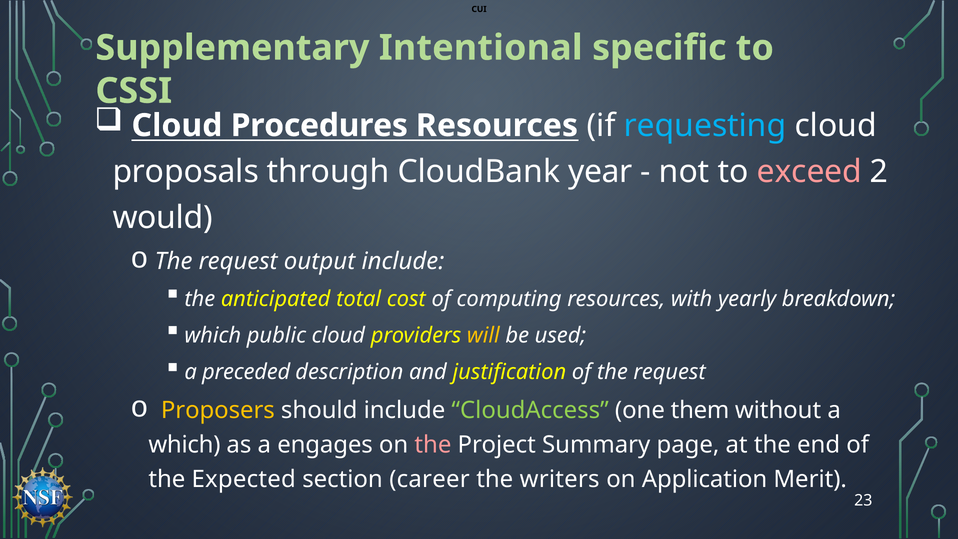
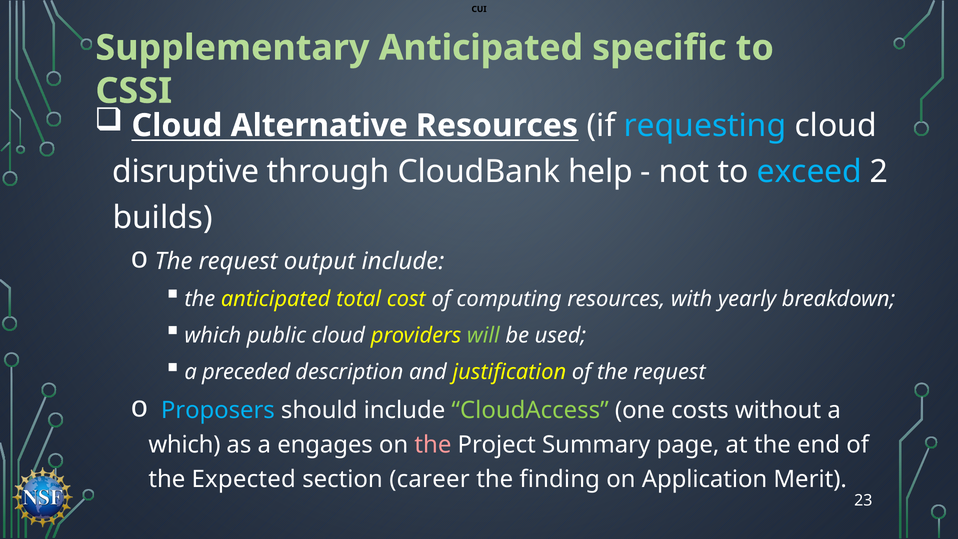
Supplementary Intentional: Intentional -> Anticipated (481, 48)
Procedures: Procedures -> Alternative (319, 125)
proposals: proposals -> disruptive (186, 172)
year: year -> help (600, 172)
exceed colour: pink -> light blue (809, 172)
would: would -> builds (163, 218)
will colour: yellow -> light green (483, 335)
Proposers colour: yellow -> light blue (218, 410)
them: them -> costs (700, 410)
writers: writers -> finding (560, 479)
